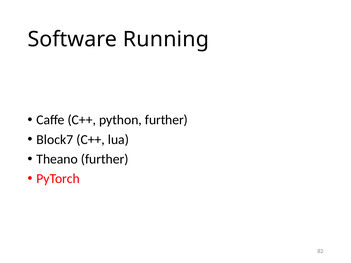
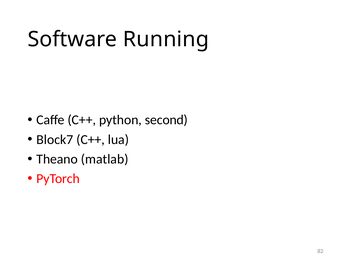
python further: further -> second (166, 120)
Theano further: further -> matlab (105, 159)
